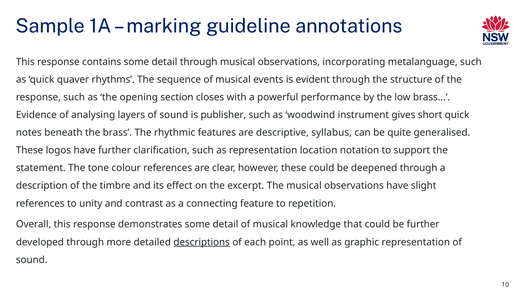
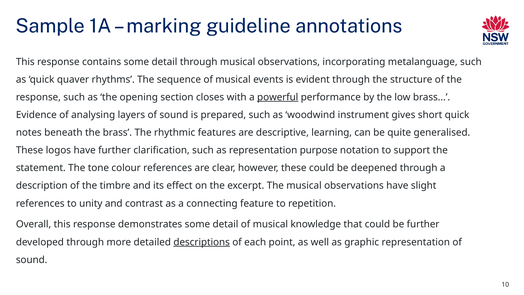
powerful underline: none -> present (278, 97)
publisher: publisher -> prepared (223, 115)
syllabus: syllabus -> learning (332, 133)
location: location -> purpose (319, 150)
